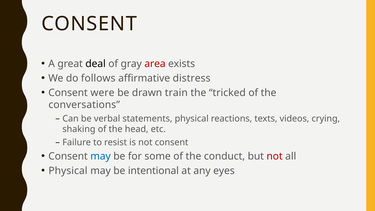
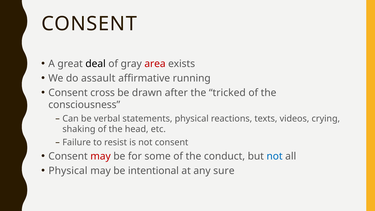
follows: follows -> assault (98, 78)
distress: distress -> running (192, 78)
were: were -> cross (103, 93)
train: train -> after (176, 93)
conversations: conversations -> consciousness (84, 105)
may colour: blue -> red (101, 156)
not colour: red -> blue (275, 156)
eyes: eyes -> sure (224, 171)
